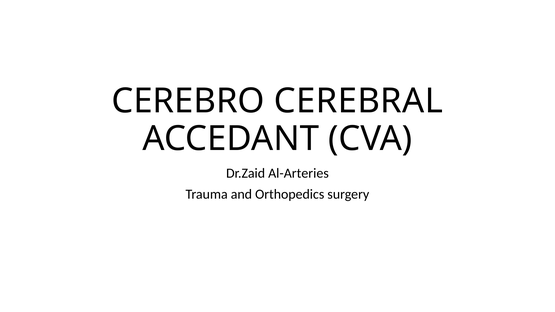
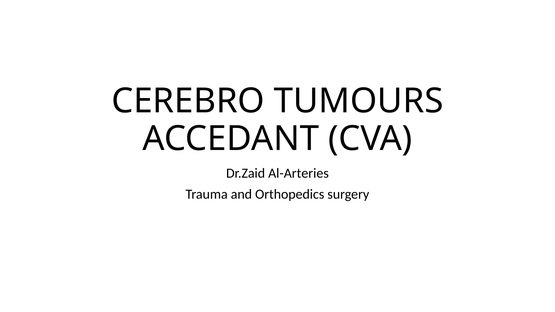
CEREBRAL: CEREBRAL -> TUMOURS (359, 101)
